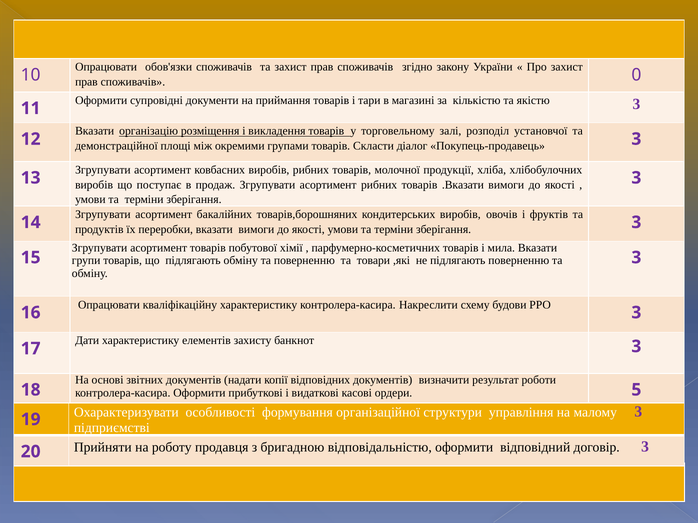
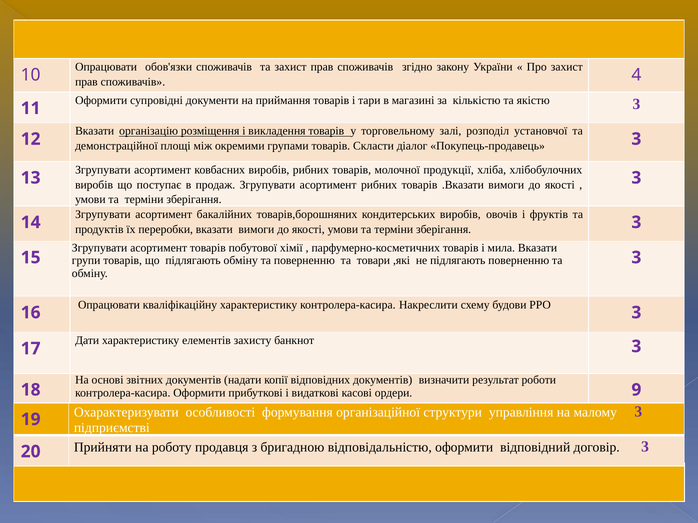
0: 0 -> 4 (636, 75)
5: 5 -> 9 (636, 390)
